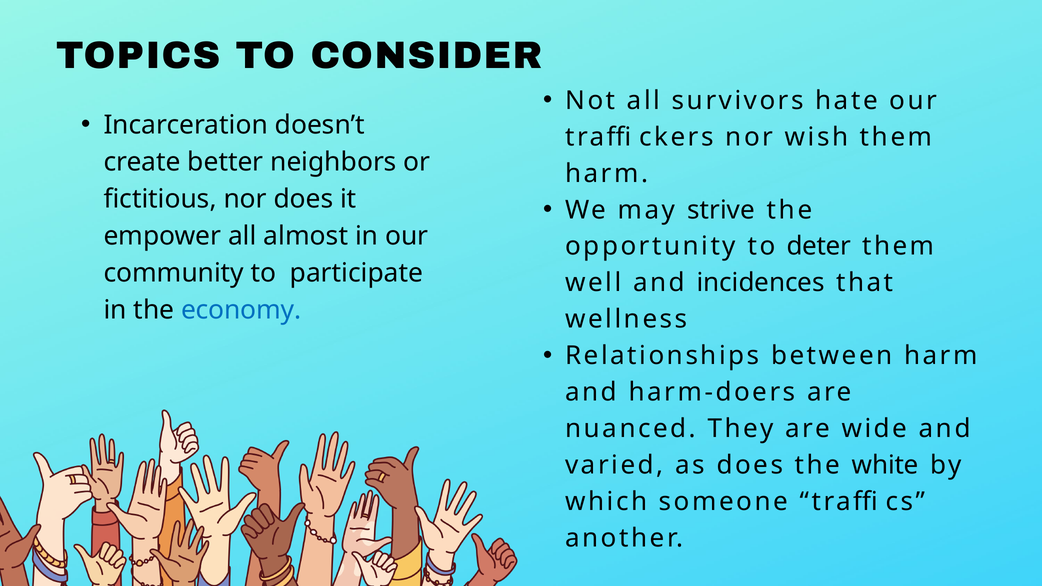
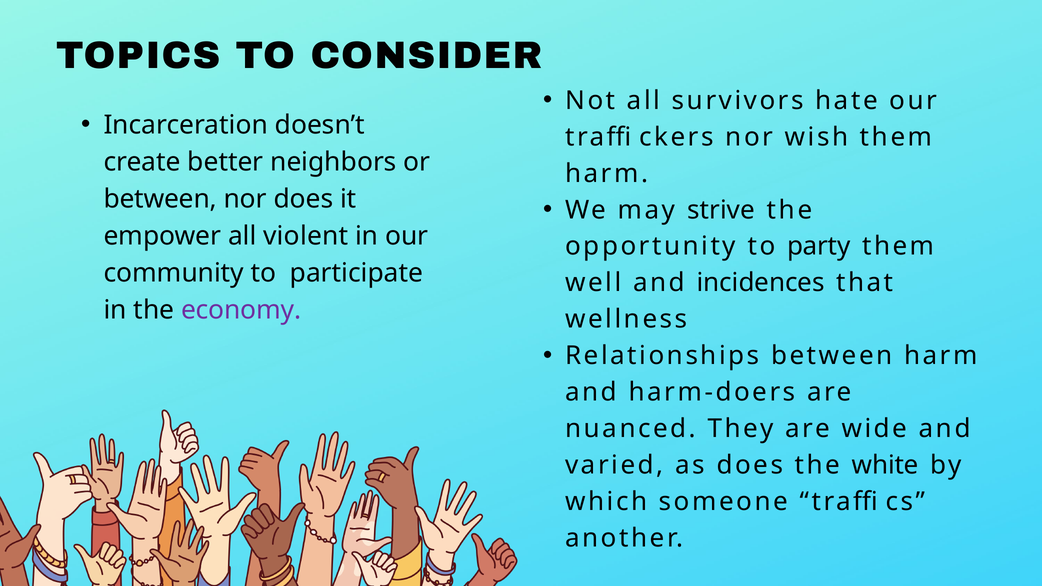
fictitious: fictitious -> between (160, 199)
almost: almost -> violent (306, 236)
deter: deter -> party (819, 246)
economy colour: blue -> purple (241, 310)
